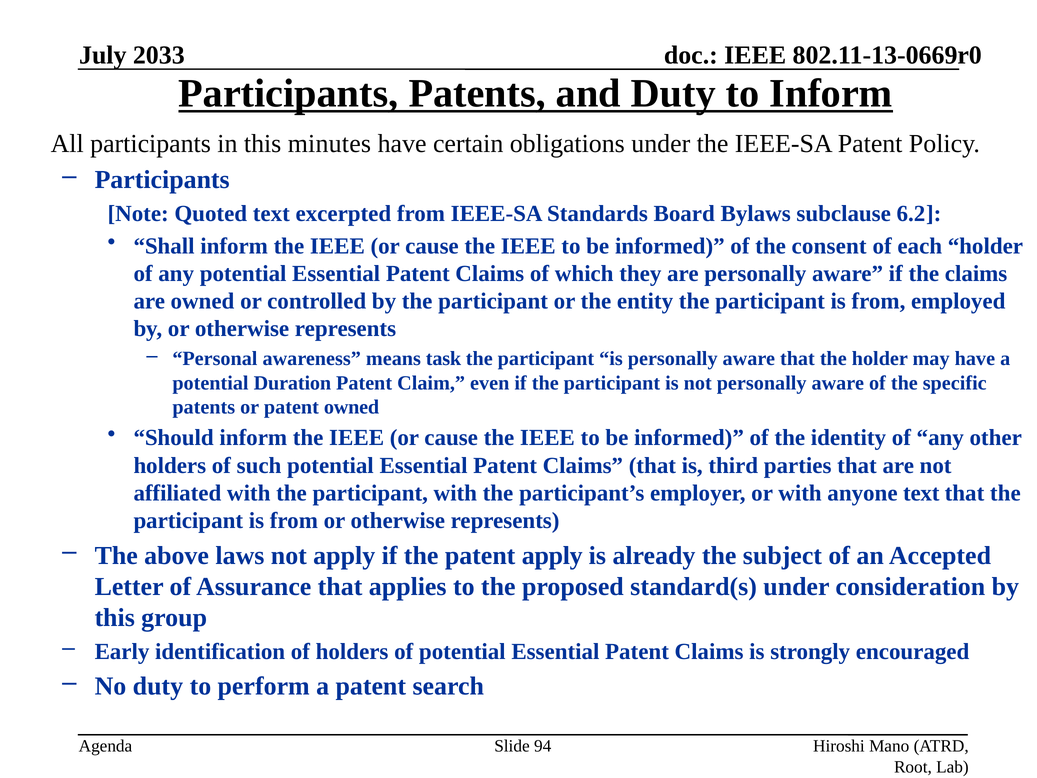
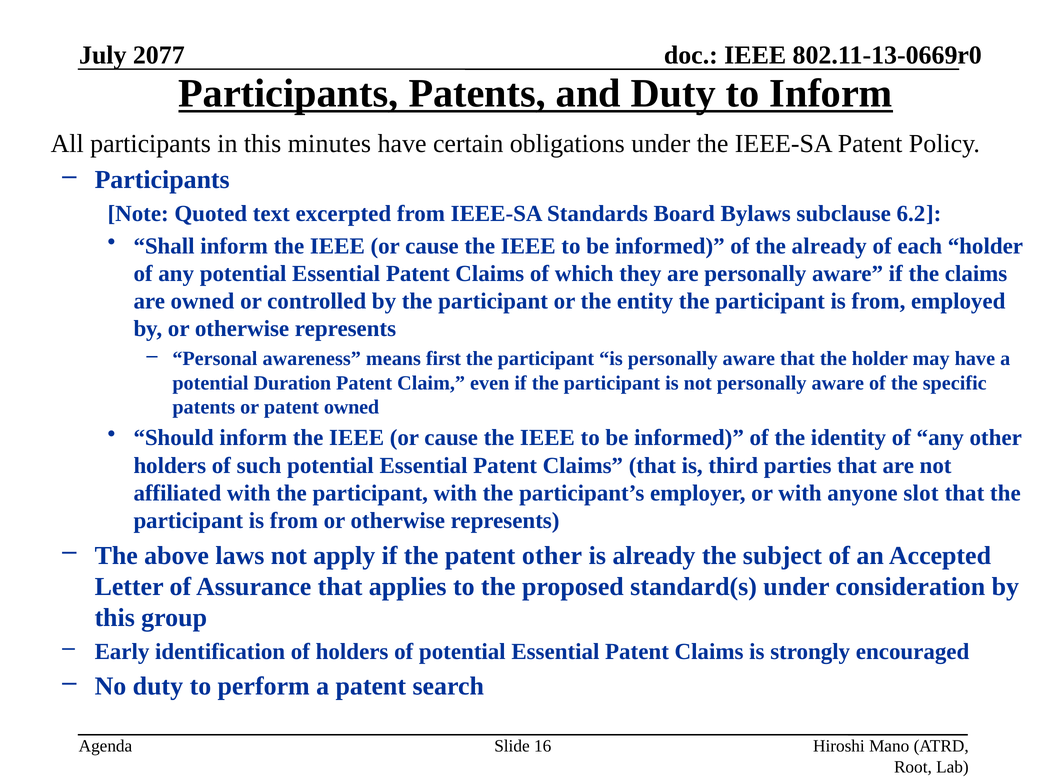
2033: 2033 -> 2077 (159, 55)
the consent: consent -> already (829, 246)
task: task -> first (443, 359)
anyone text: text -> slot (921, 493)
patent apply: apply -> other (552, 555)
94: 94 -> 16 (543, 746)
